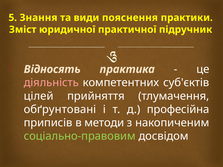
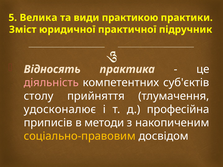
Знання: Знання -> Велика (38, 18)
пояснення: пояснення -> практикою (130, 18)
цілей: цілей -> столу (39, 96)
обґрунтовані: обґрунтовані -> удосконалює (60, 110)
соціально-правовим colour: light green -> yellow (80, 136)
